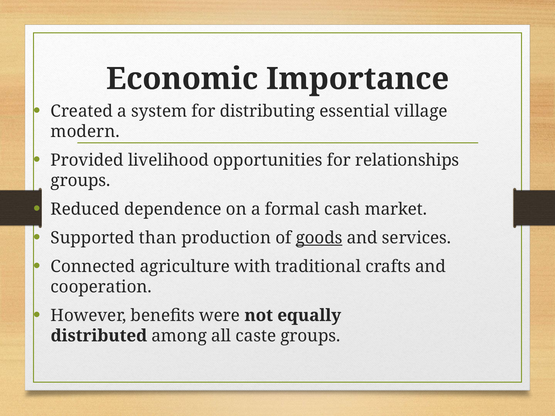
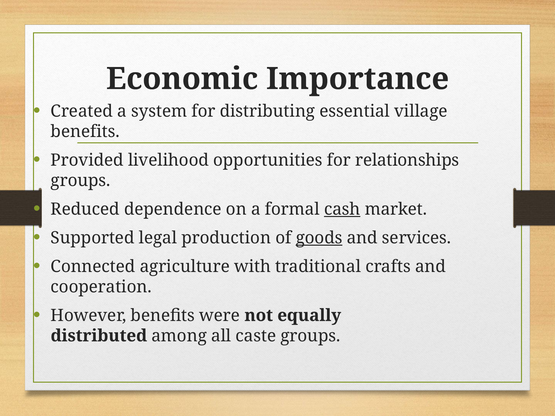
modern: modern -> benefits (85, 132)
cash underline: none -> present (342, 209)
than: than -> legal (158, 238)
